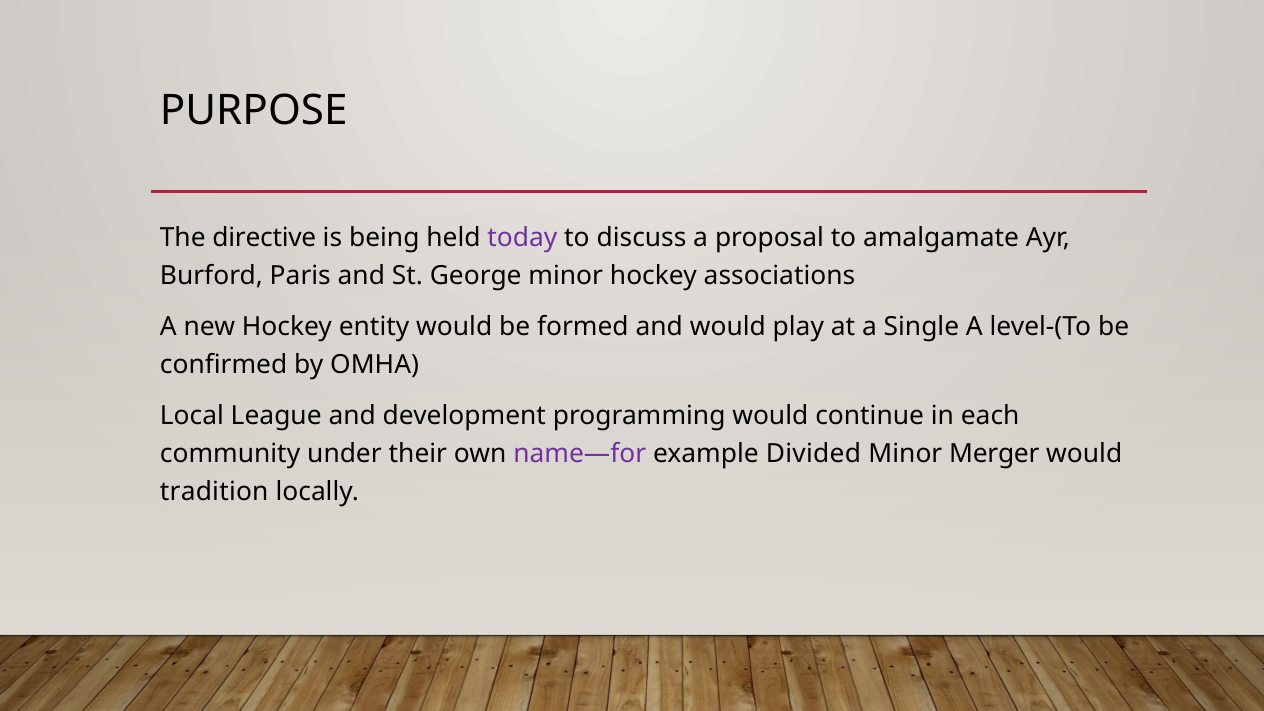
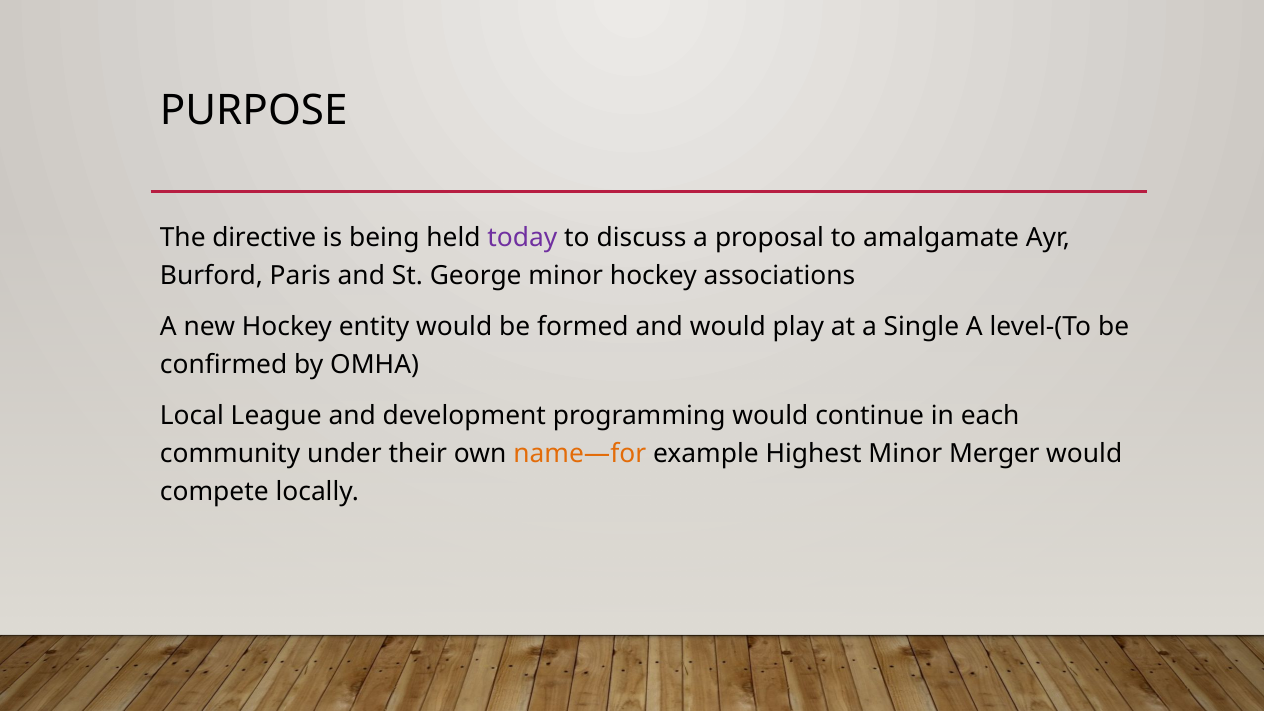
name—for colour: purple -> orange (580, 454)
Divided: Divided -> Highest (814, 454)
tradition: tradition -> compete (214, 492)
